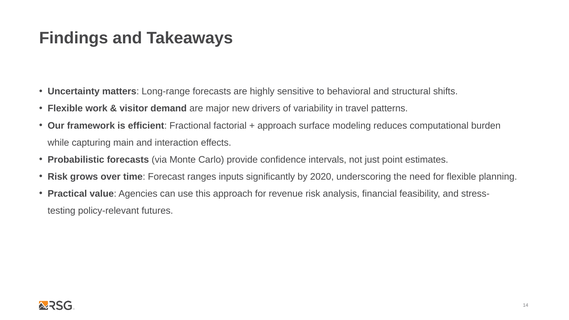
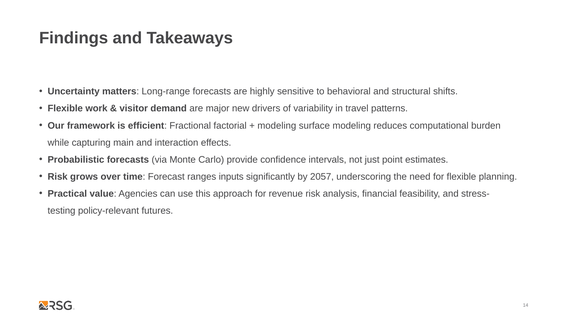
approach: approach -> modeling (277, 126)
2020: 2020 -> 2057 (322, 177)
